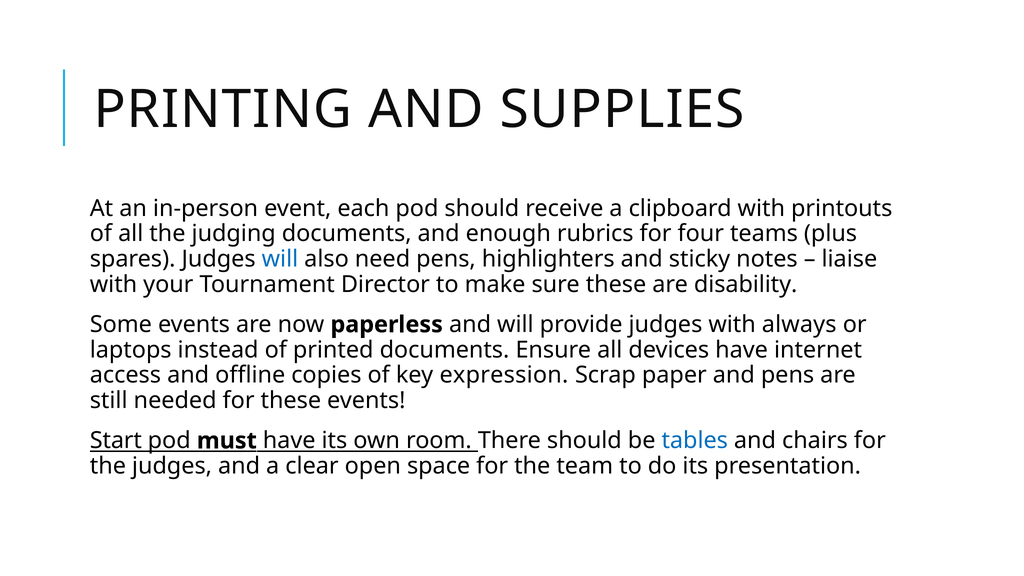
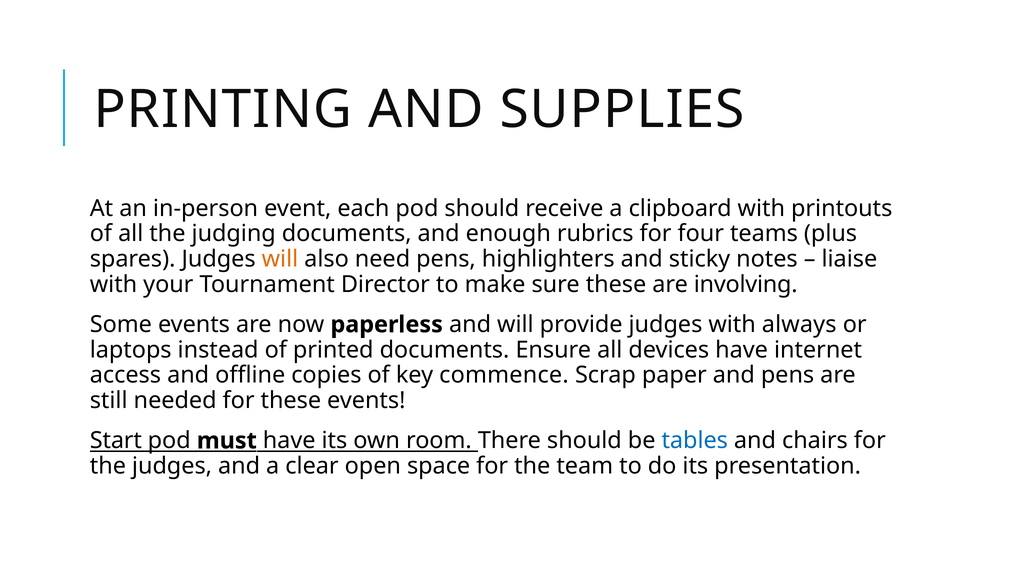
will colour: blue -> orange (280, 259)
disability: disability -> involving (746, 284)
expression: expression -> commence (504, 375)
